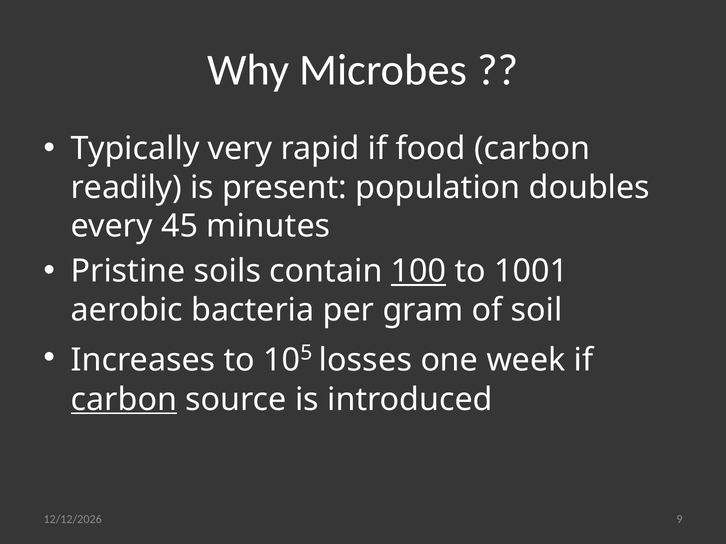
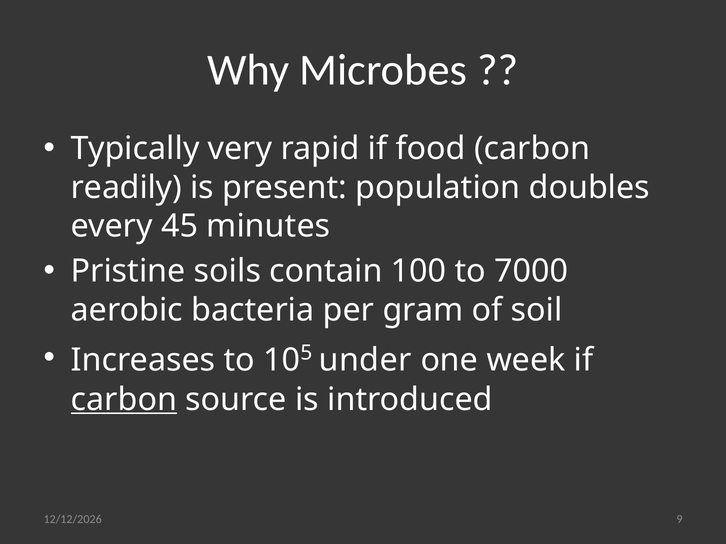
100 underline: present -> none (419, 271)
1001: 1001 -> 7000 (531, 271)
losses: losses -> under (365, 360)
